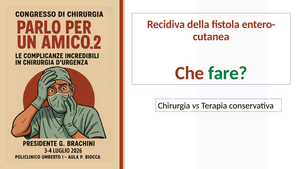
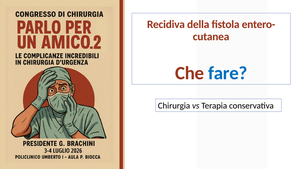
fare colour: green -> blue (228, 73)
